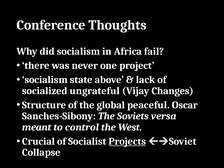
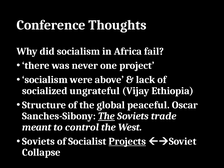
state: state -> were (81, 80)
Changes: Changes -> Ethiopia (173, 91)
The underline: none -> present (106, 116)
versa: versa -> trade (164, 116)
Crucial: Crucial -> Soviets (38, 141)
